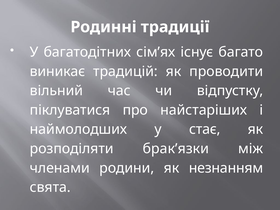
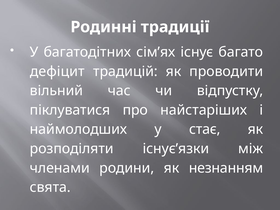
виникає: виникає -> дефіцит (57, 71)
брак’язки: брак’язки -> існує’язки (176, 149)
